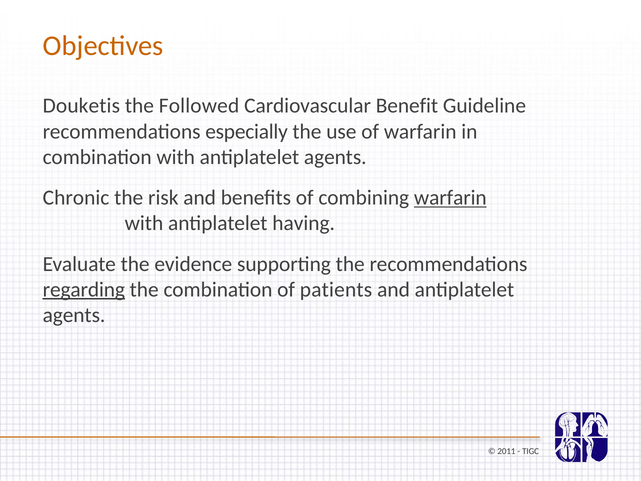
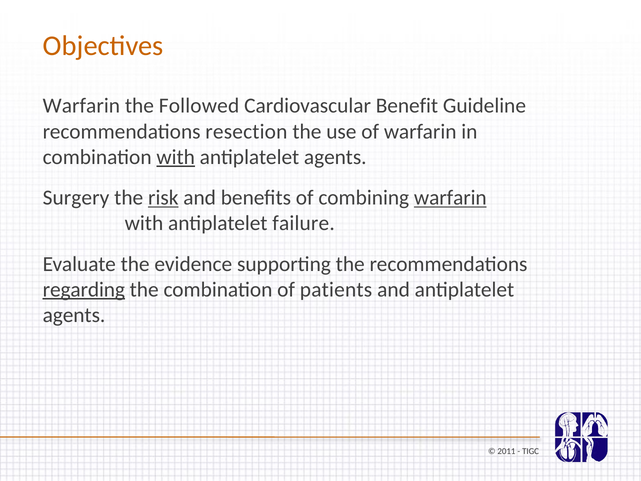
Douketis: Douketis -> Warfarin (81, 106)
especially: especially -> resection (246, 131)
with underline: none -> present (176, 157)
Chronic: Chronic -> Surgery (76, 198)
risk underline: none -> present (163, 198)
having: having -> failure (304, 223)
